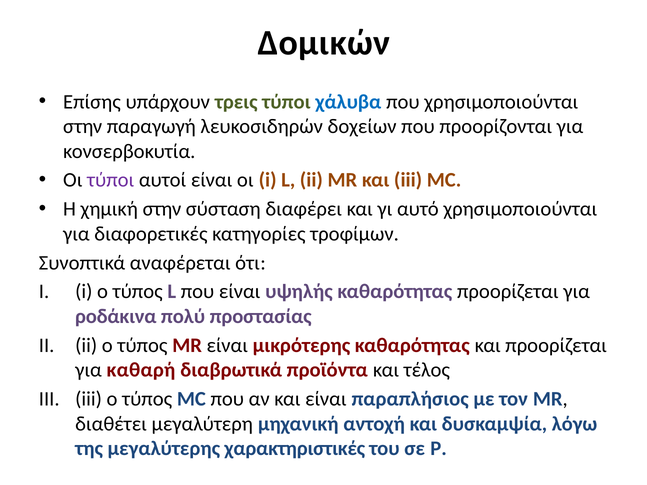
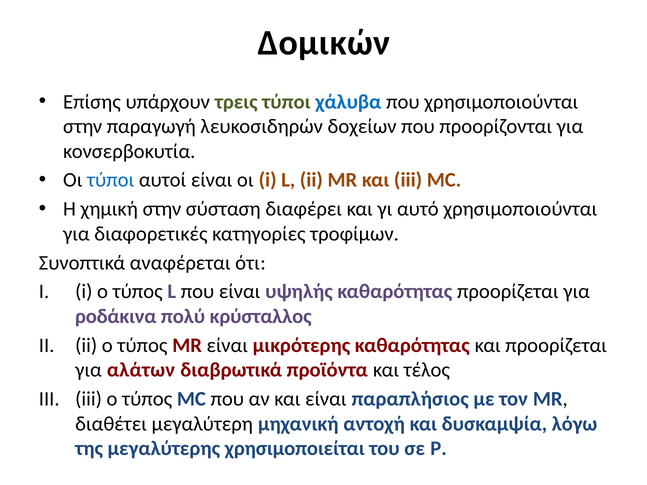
τύποι colour: purple -> blue (111, 180)
προστασίας: προστασίας -> κρύσταλλος (261, 317)
καθαρή: καθαρή -> αλάτων (141, 370)
χαρακτηριστικές: χαρακτηριστικές -> χρησιμοποιείται (295, 449)
